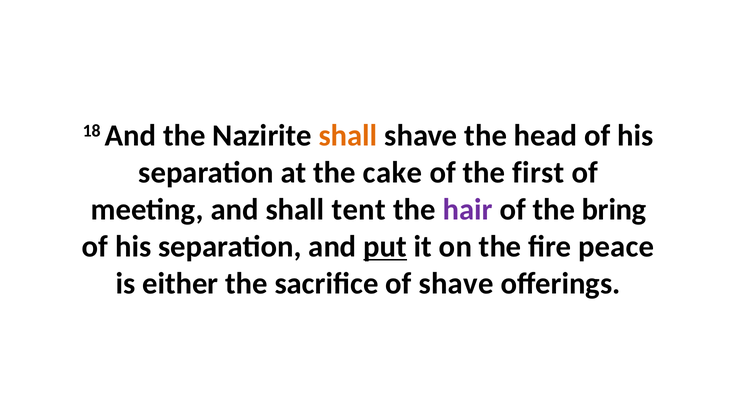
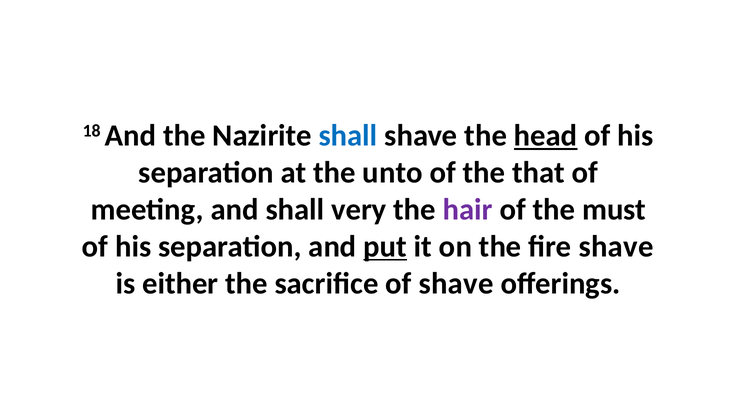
shall colour: orange -> blue (348, 136)
head underline: none -> present (546, 136)
cake: cake -> unto (393, 173)
first: first -> that (539, 173)
tent: tent -> very (359, 209)
bring: bring -> must (614, 209)
fire peace: peace -> shave (616, 246)
